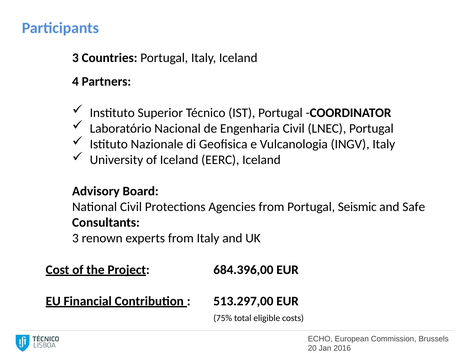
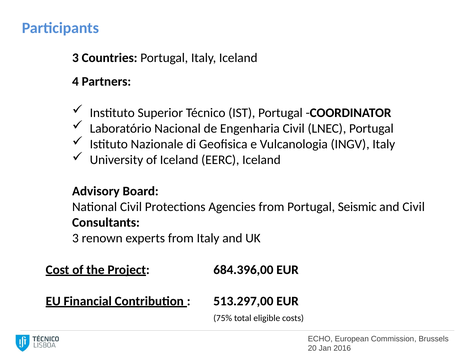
and Safe: Safe -> Civil (414, 207)
